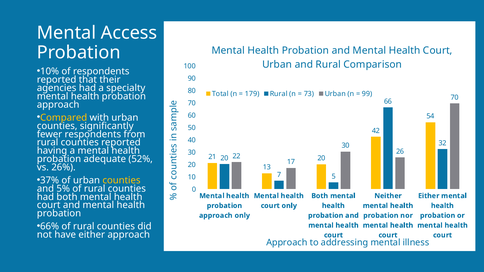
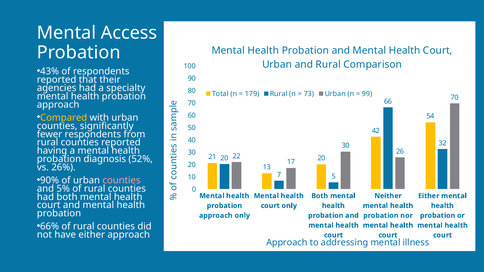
10%: 10% -> 43% (50, 72)
adequate: adequate -> diagnosis (105, 159)
37%: 37% -> 90% (50, 181)
counties colour: yellow -> pink (121, 181)
